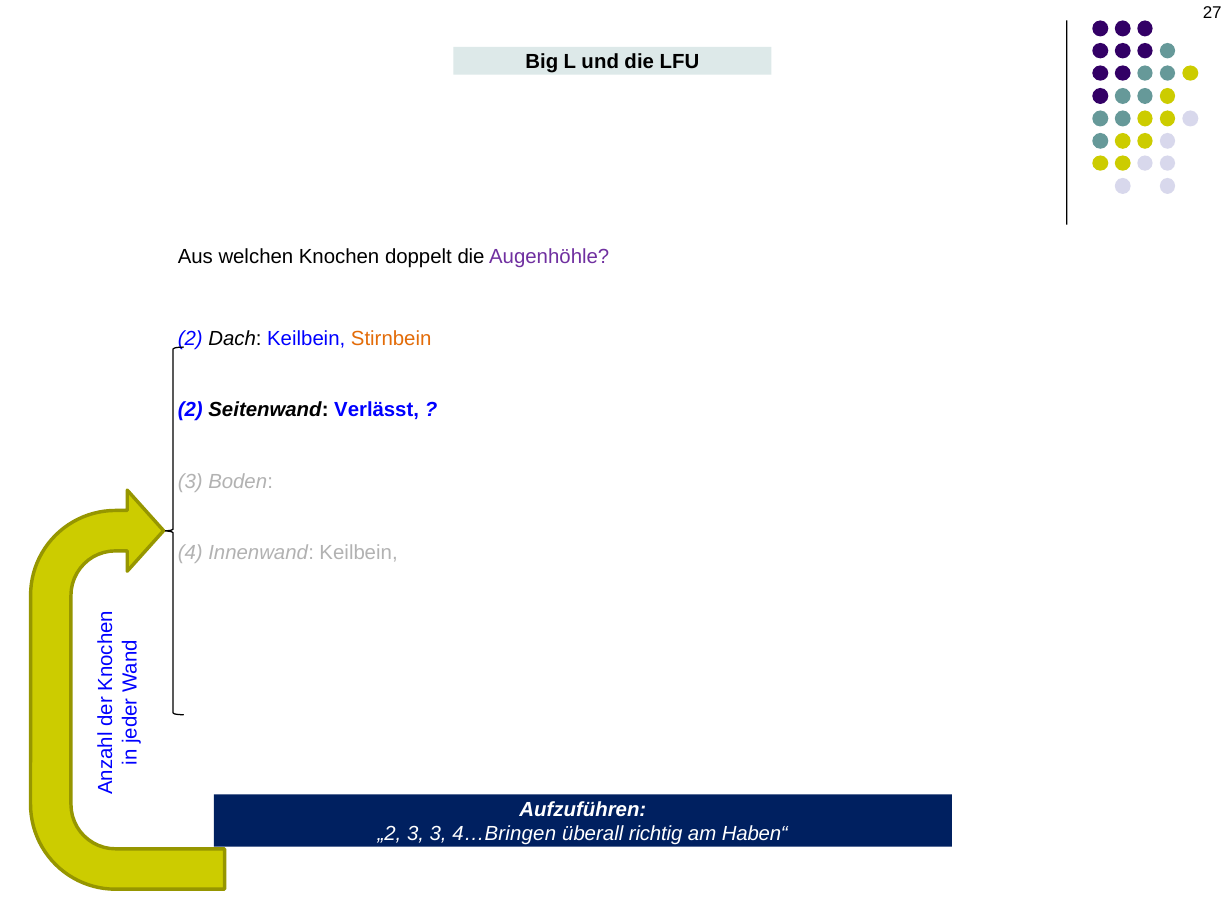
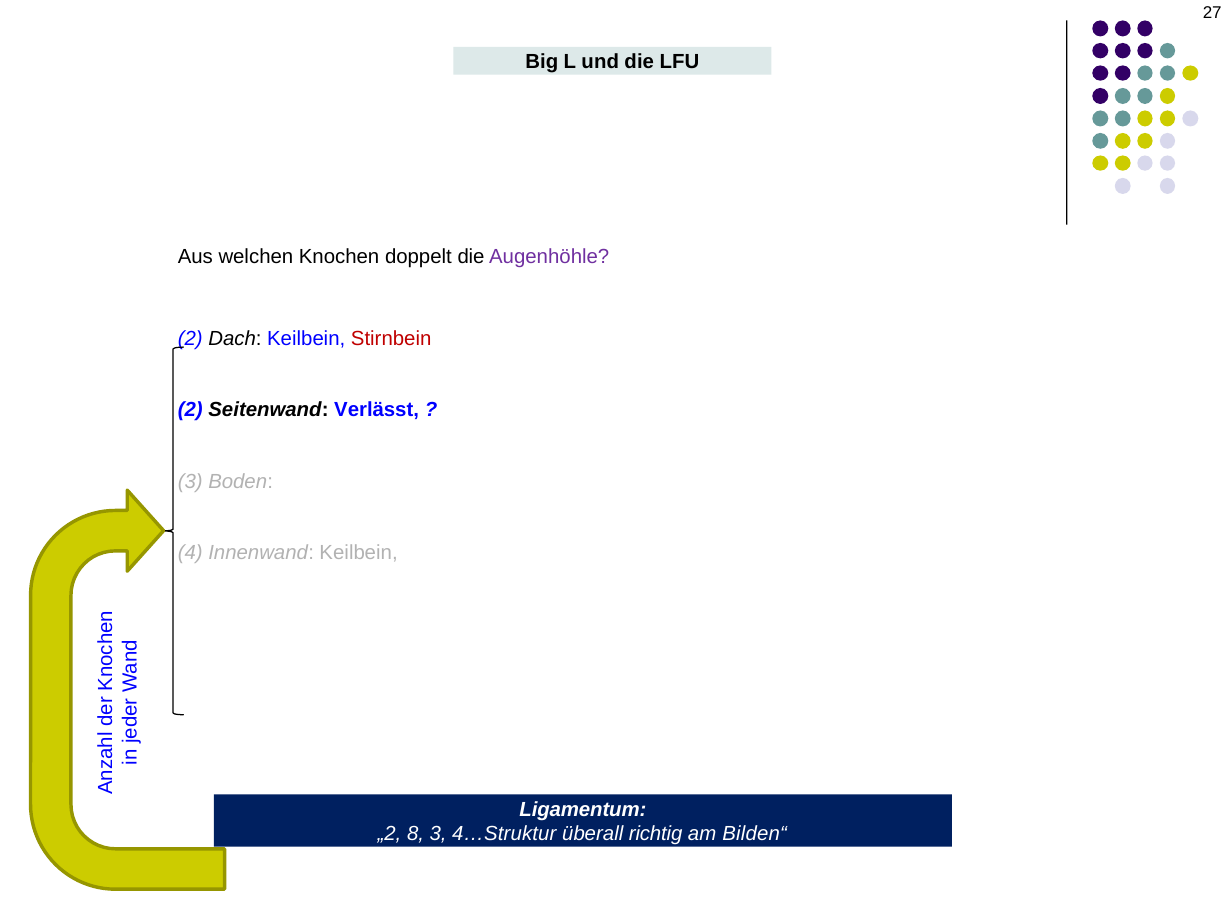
Stirnbein colour: orange -> red (391, 338)
Aufzuführen: Aufzuführen -> Ligamentum (583, 809)
„2 3: 3 -> 8 (416, 834)
4…Bringen: 4…Bringen -> 4…Struktur (504, 834)
Haben“: Haben“ -> Bilden“ (755, 834)
